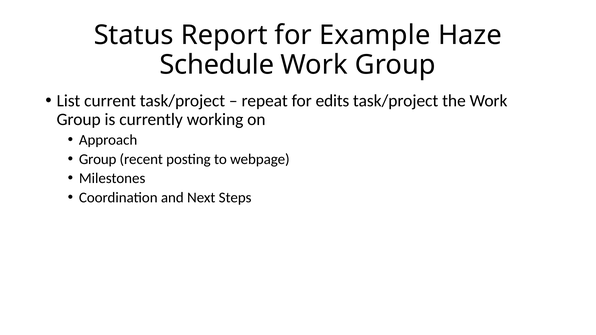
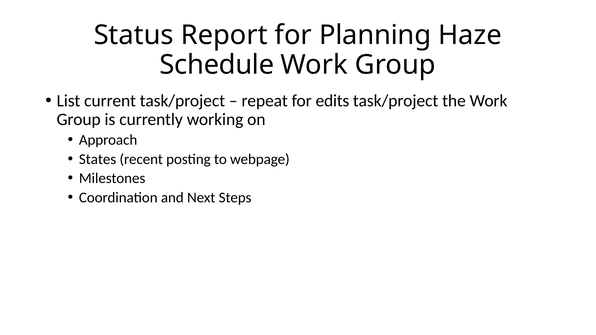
Example: Example -> Planning (375, 35)
Group: Group -> States (98, 159)
